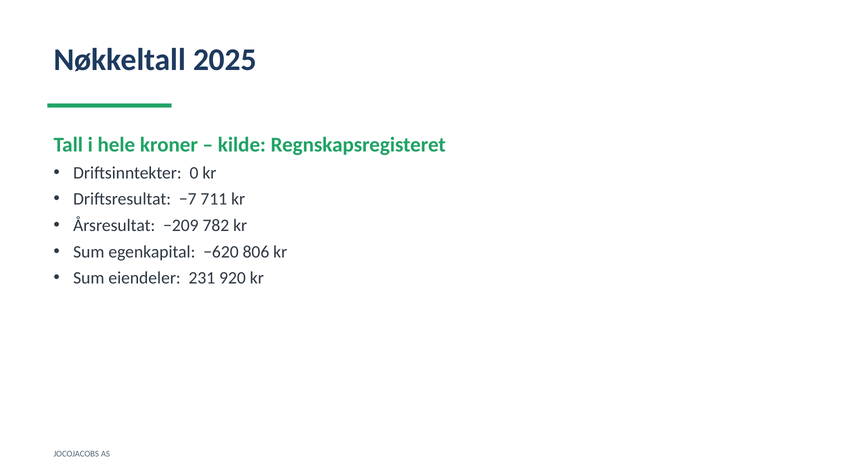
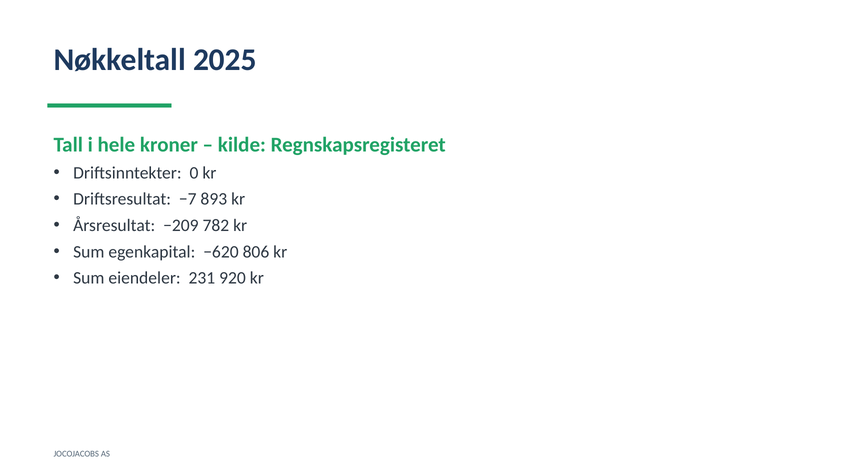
711: 711 -> 893 (214, 199)
